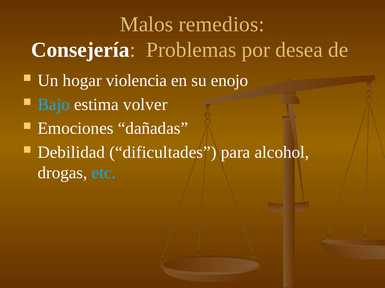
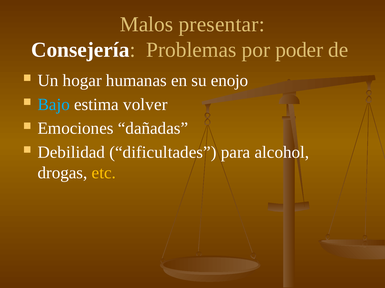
remedios: remedios -> presentar (222, 24)
desea: desea -> poder (299, 50)
violencia: violencia -> humanas (136, 81)
etc colour: light blue -> yellow (104, 173)
